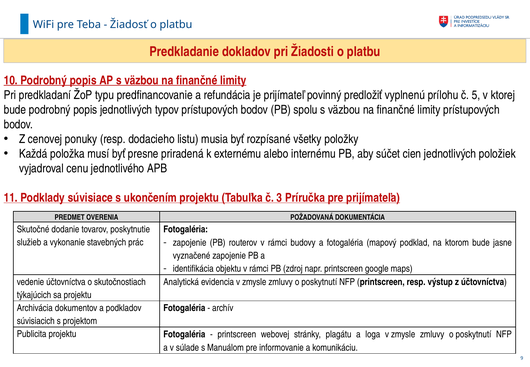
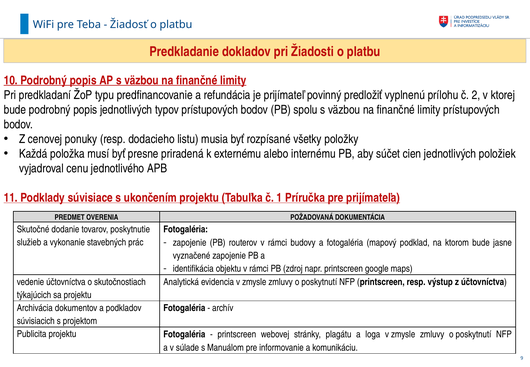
5: 5 -> 2 (476, 95)
3: 3 -> 1 (279, 198)
